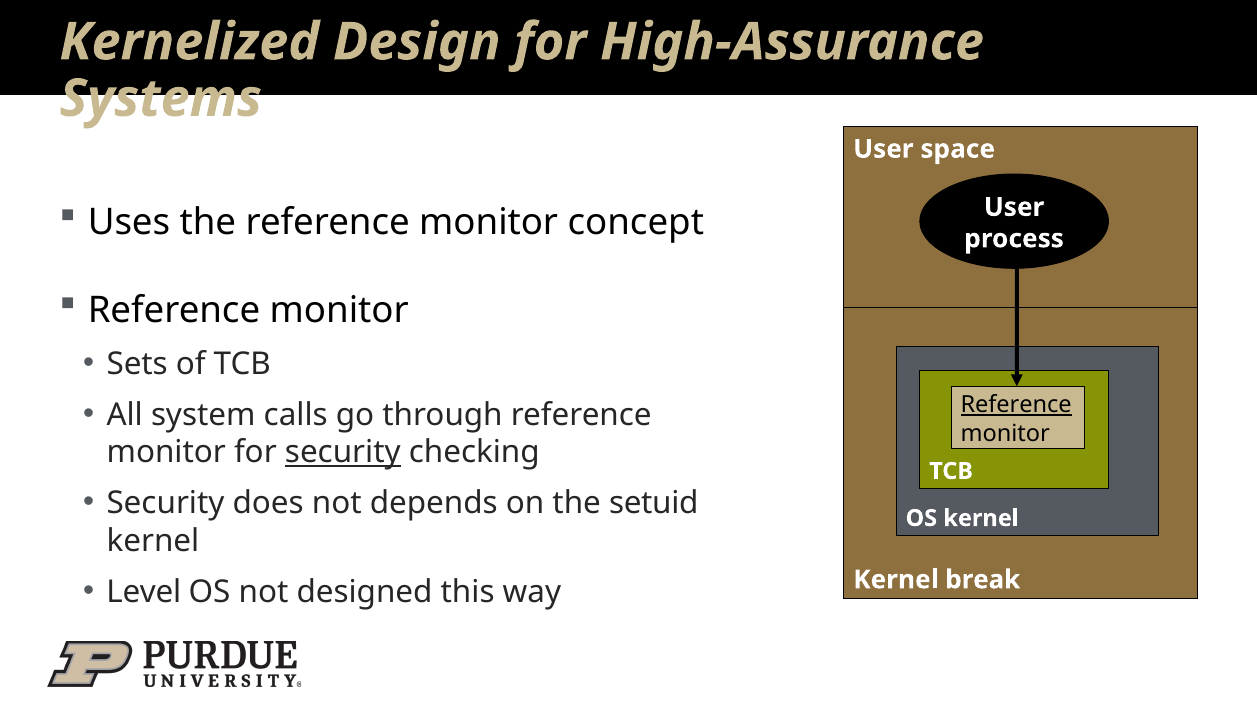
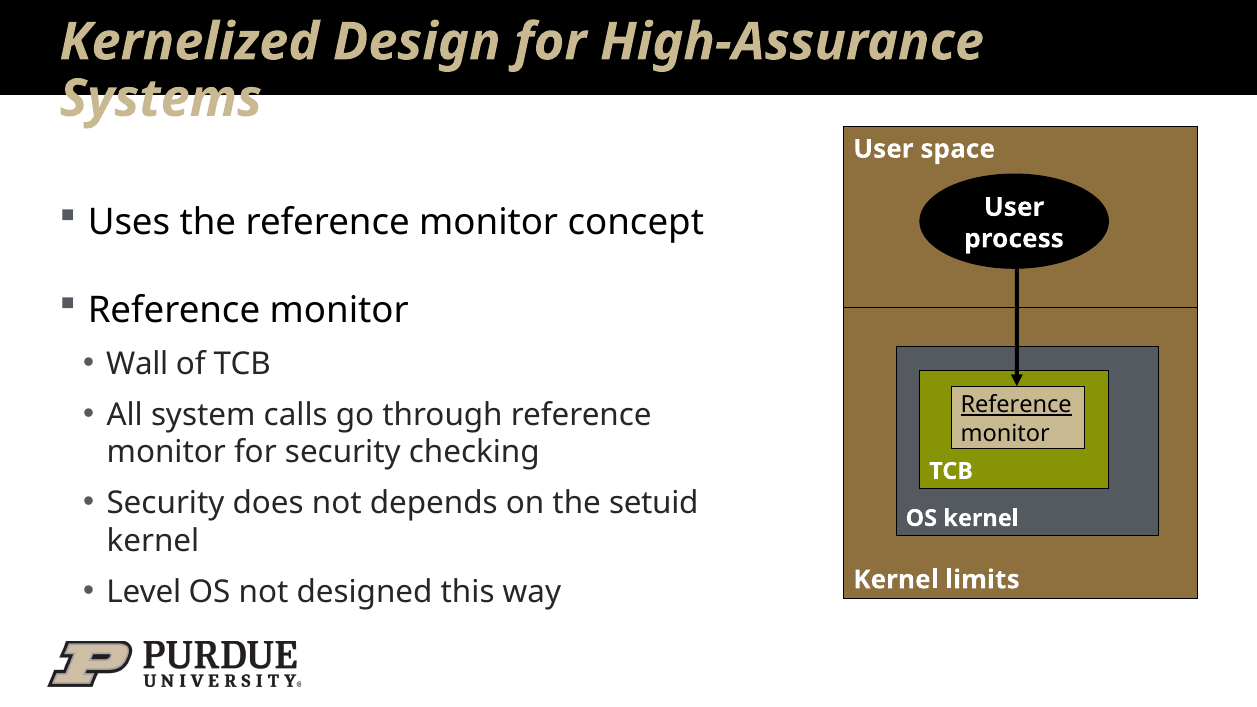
Sets: Sets -> Wall (137, 364)
security underline: present -> none (343, 452)
break: break -> limits (983, 580)
